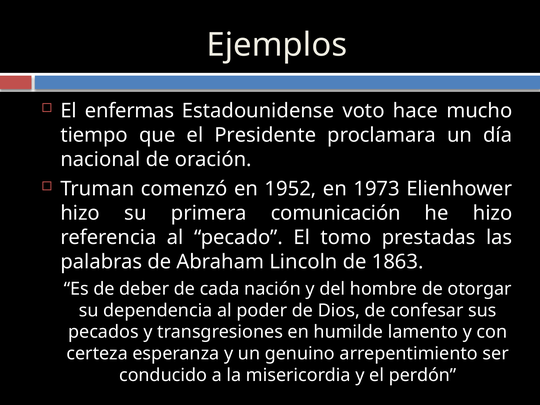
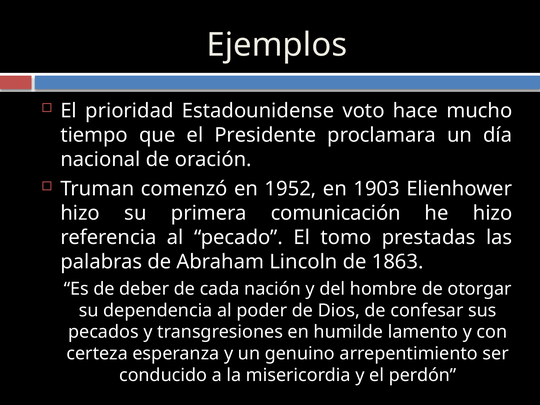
enfermas: enfermas -> prioridad (129, 111)
1973: 1973 -> 1903 (377, 189)
